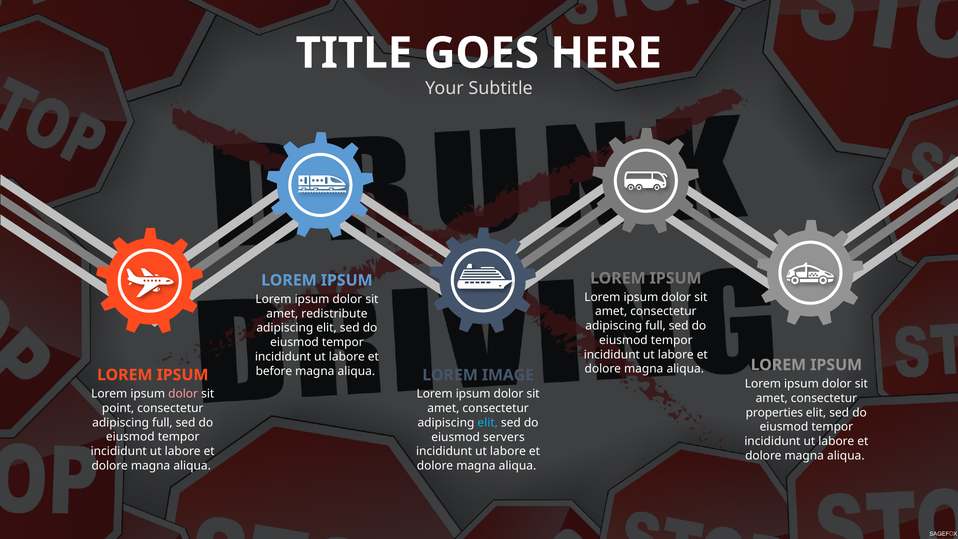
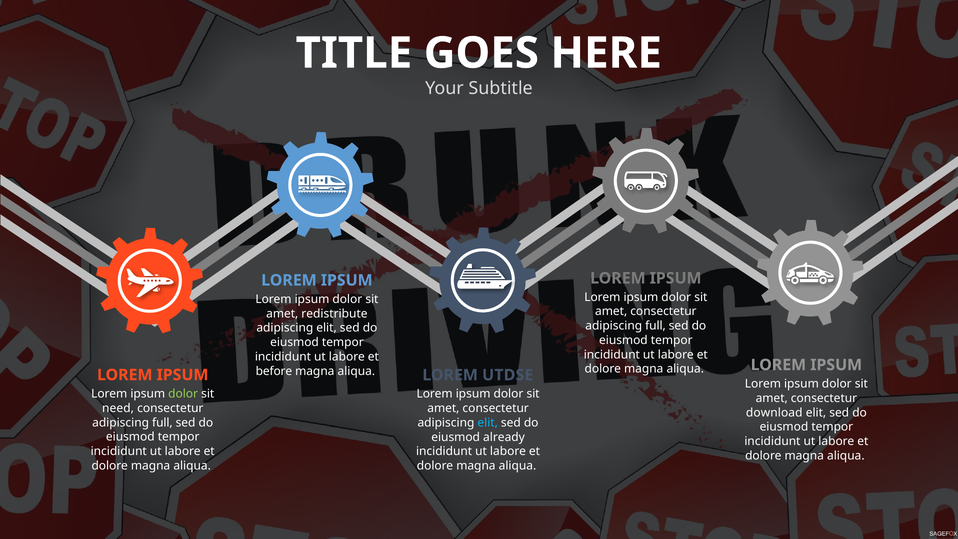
IMAGE: IMAGE -> UTDSE (508, 375)
dolor colour: pink -> light green (183, 394)
point: point -> need (118, 408)
properties: properties -> download (774, 412)
servers: servers -> already (504, 437)
